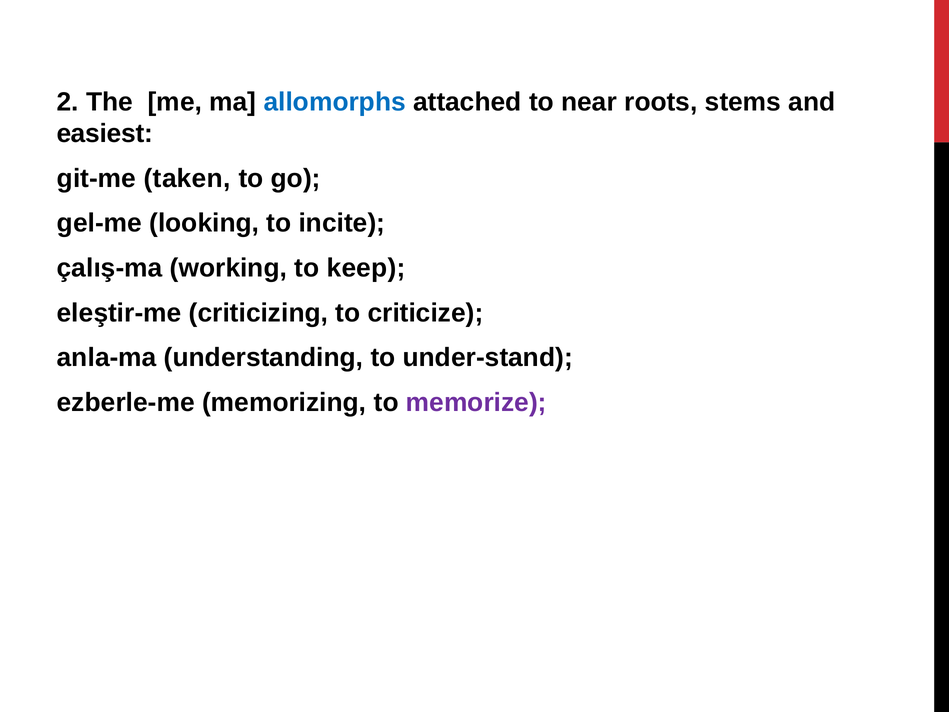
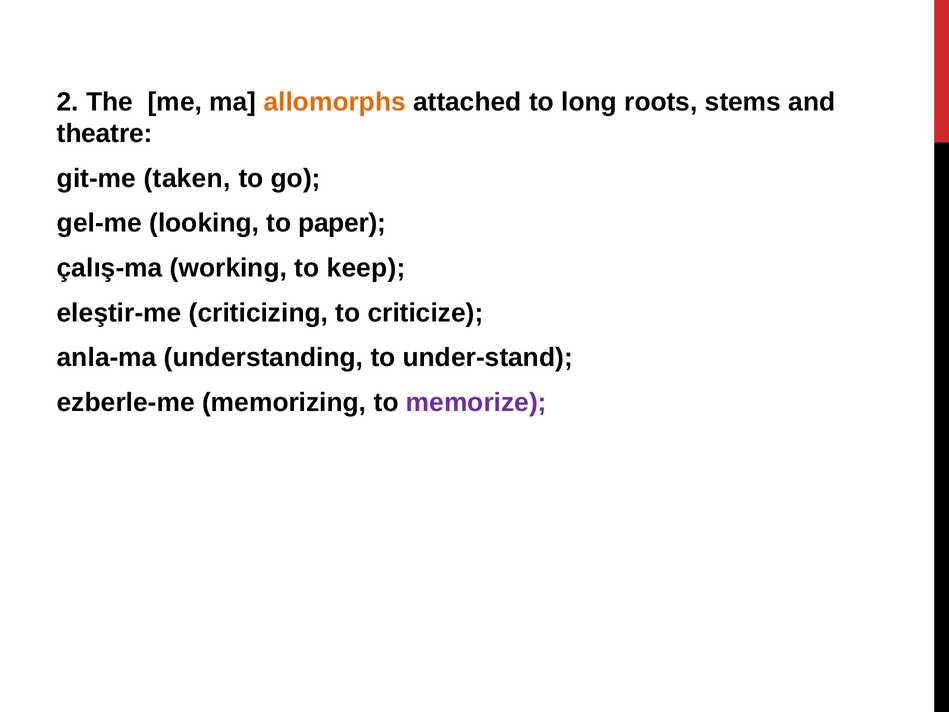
allomorphs colour: blue -> orange (335, 102)
near: near -> long (589, 102)
easiest: easiest -> theatre (105, 133)
incite: incite -> paper (342, 223)
